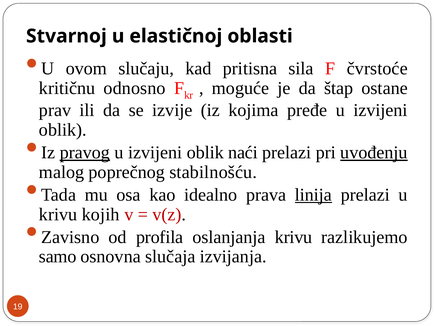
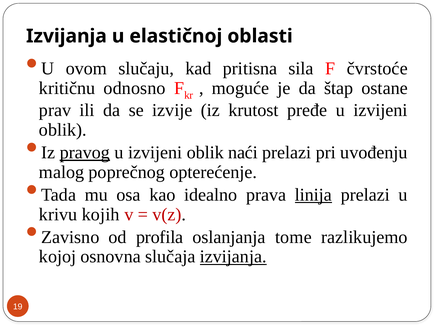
Stvarnoj: Stvarnoj -> Izvijanja (66, 36)
kojima: kojima -> krutost (254, 110)
uvođenju underline: present -> none (374, 152)
stabilnošću: stabilnošću -> opterećenje (213, 172)
oslanjanja krivu: krivu -> tome (293, 237)
samo: samo -> kojoj (58, 256)
izvijanja underline: none -> present (233, 256)
